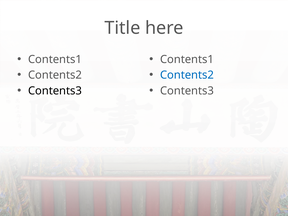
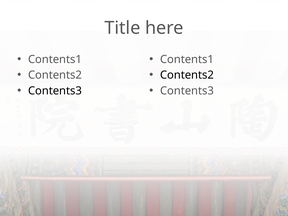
Contents2 colour: blue -> black (187, 75)
